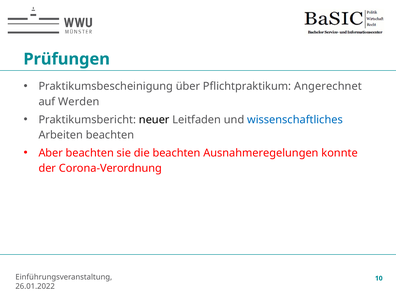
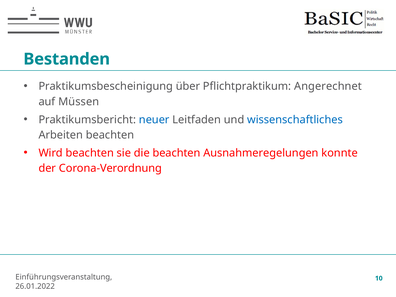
Prüfungen: Prüfungen -> Bestanden (67, 59)
Werden: Werden -> Müssen (79, 102)
neuer colour: black -> blue (154, 120)
Aber: Aber -> Wird (51, 153)
